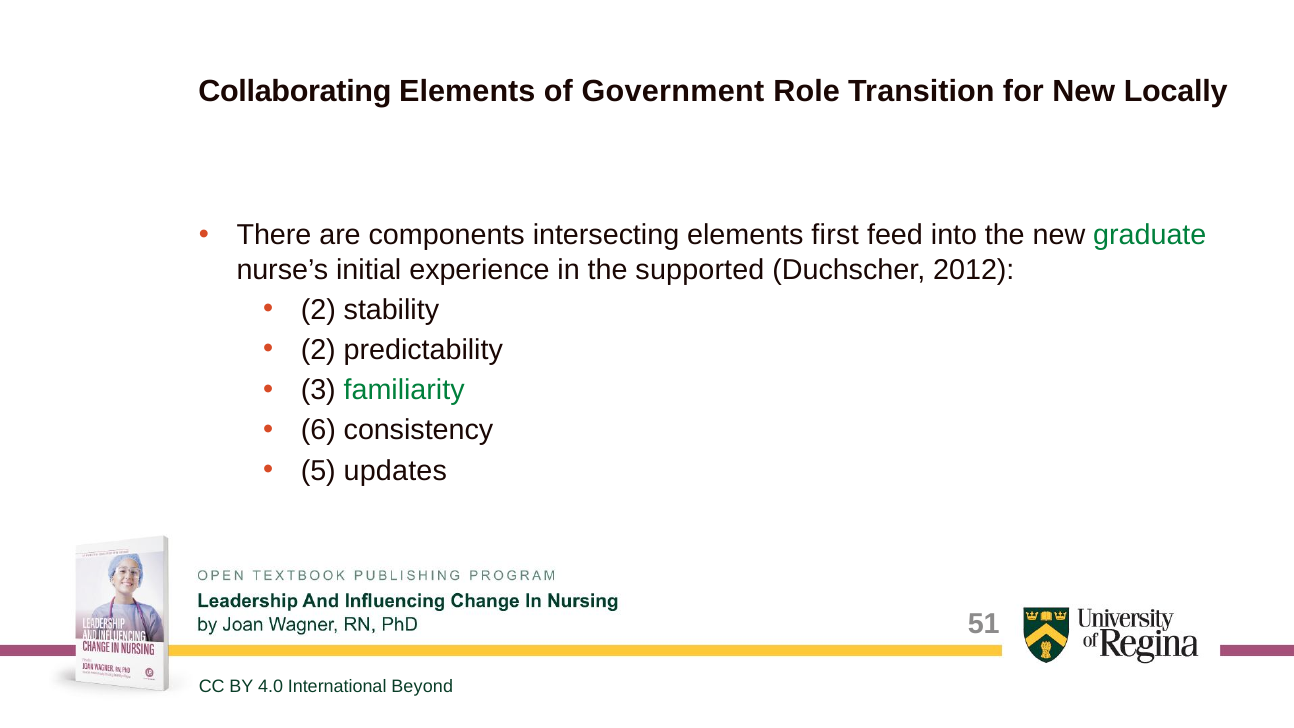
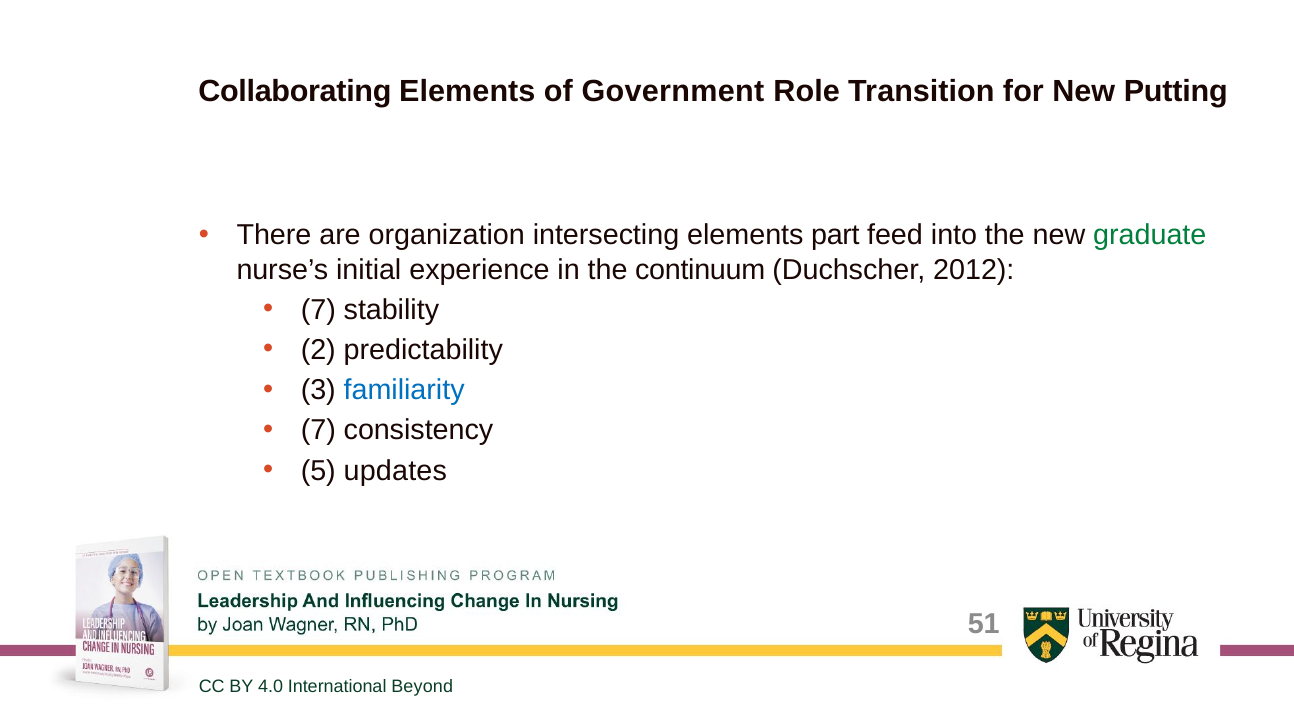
Locally: Locally -> Putting (1176, 91)
components: components -> organization (447, 235)
first: first -> part (835, 235)
supported: supported -> continuum (700, 270)
2: 2 -> 7 (318, 310)
familiarity colour: green -> blue (404, 390)
6: 6 -> 7 (318, 430)
